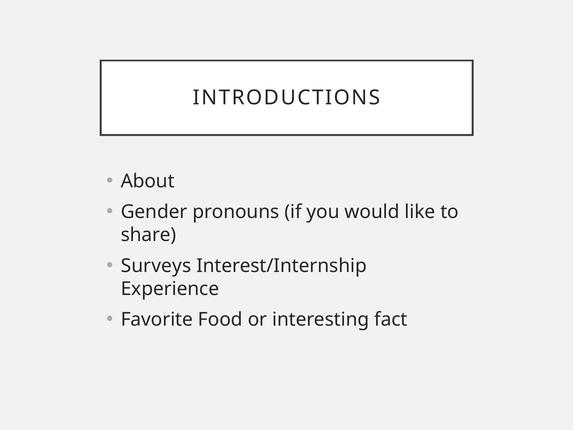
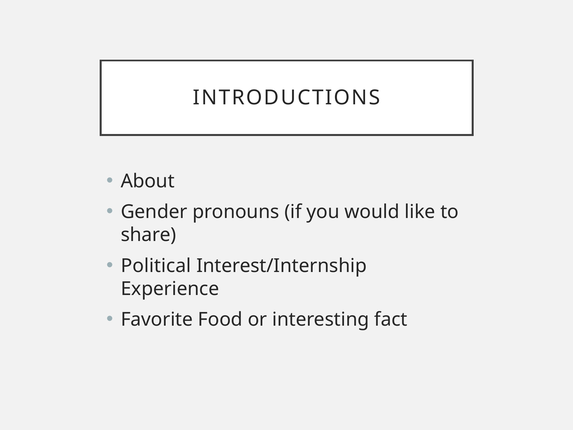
Surveys: Surveys -> Political (156, 266)
